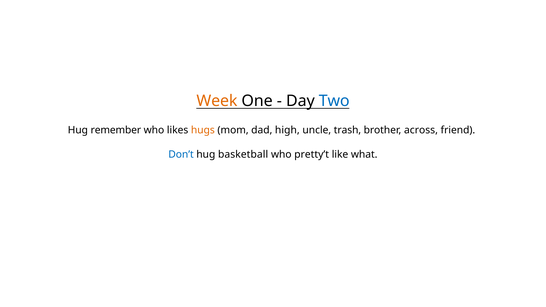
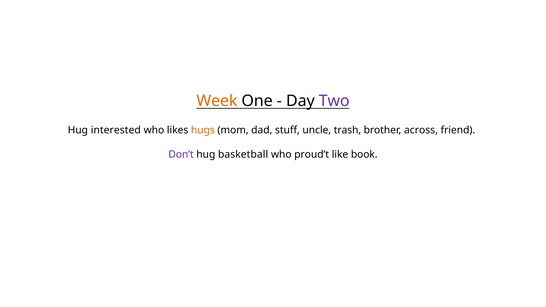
Two colour: blue -> purple (334, 101)
remember: remember -> interested (116, 130)
high: high -> stuff (287, 130)
Don’t colour: blue -> purple (181, 155)
pretty’t: pretty’t -> proud’t (312, 155)
what: what -> book (364, 155)
